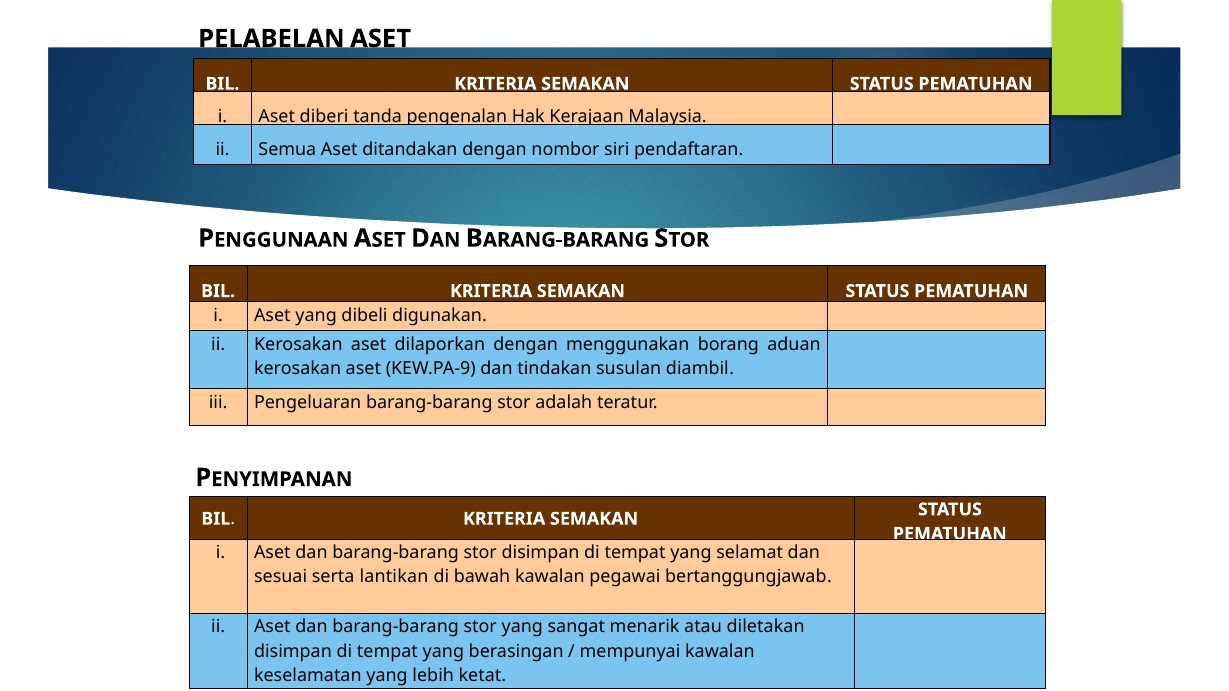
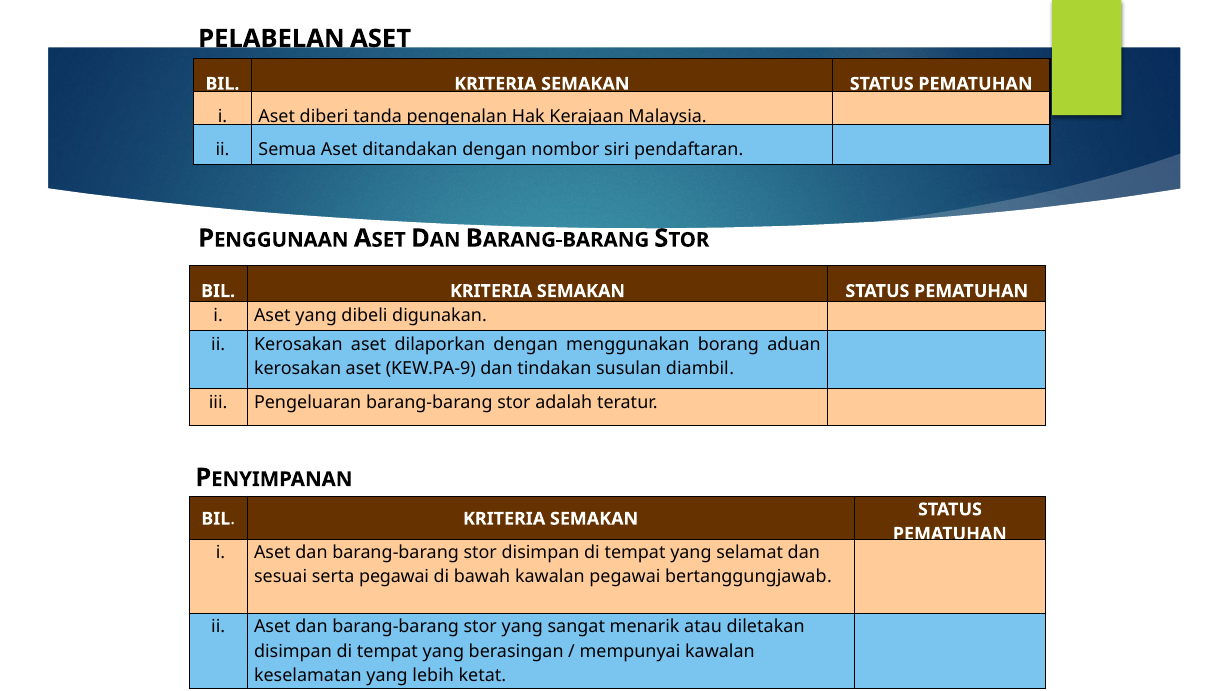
serta lantikan: lantikan -> pegawai (394, 577)
